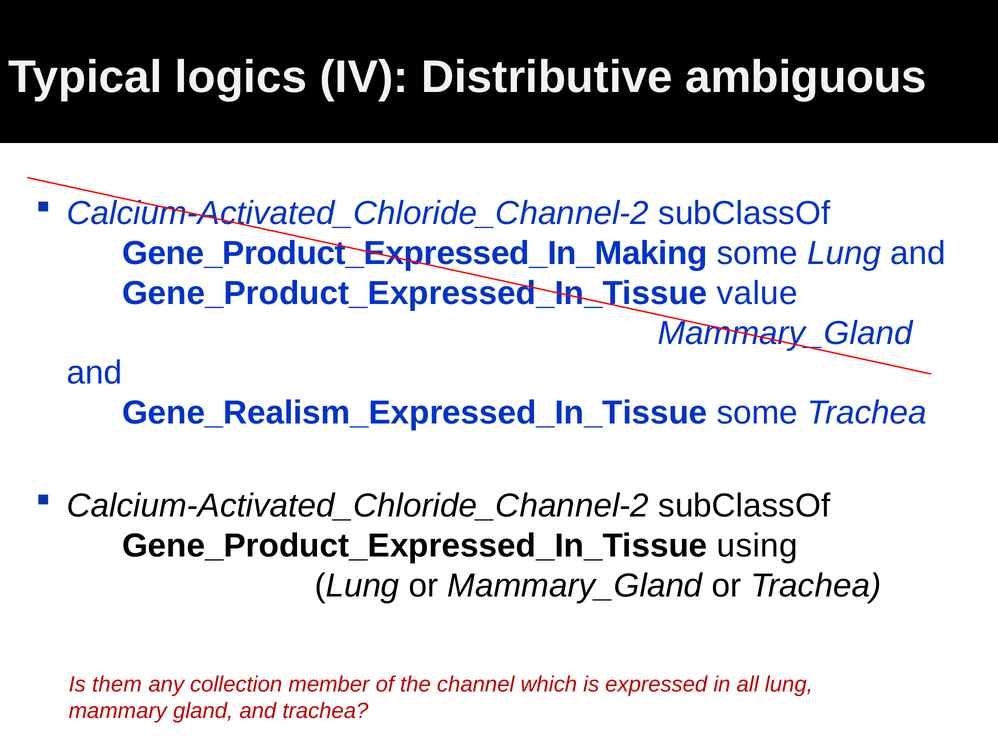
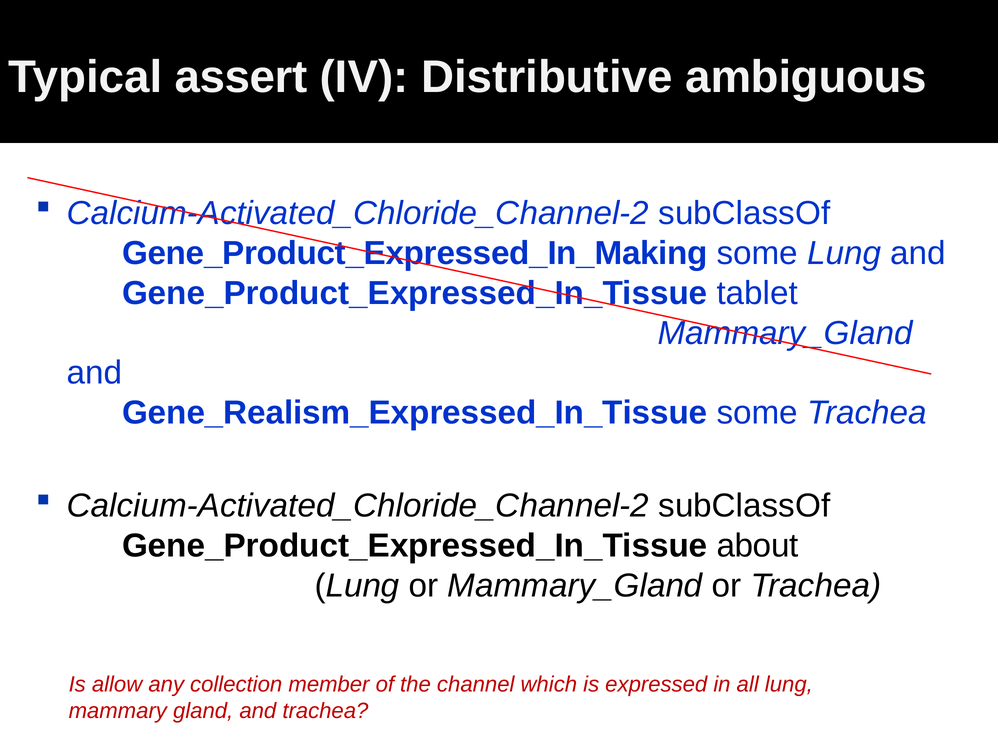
logics: logics -> assert (241, 77)
value: value -> tablet (757, 293)
using: using -> about (758, 546)
them: them -> allow (117, 685)
